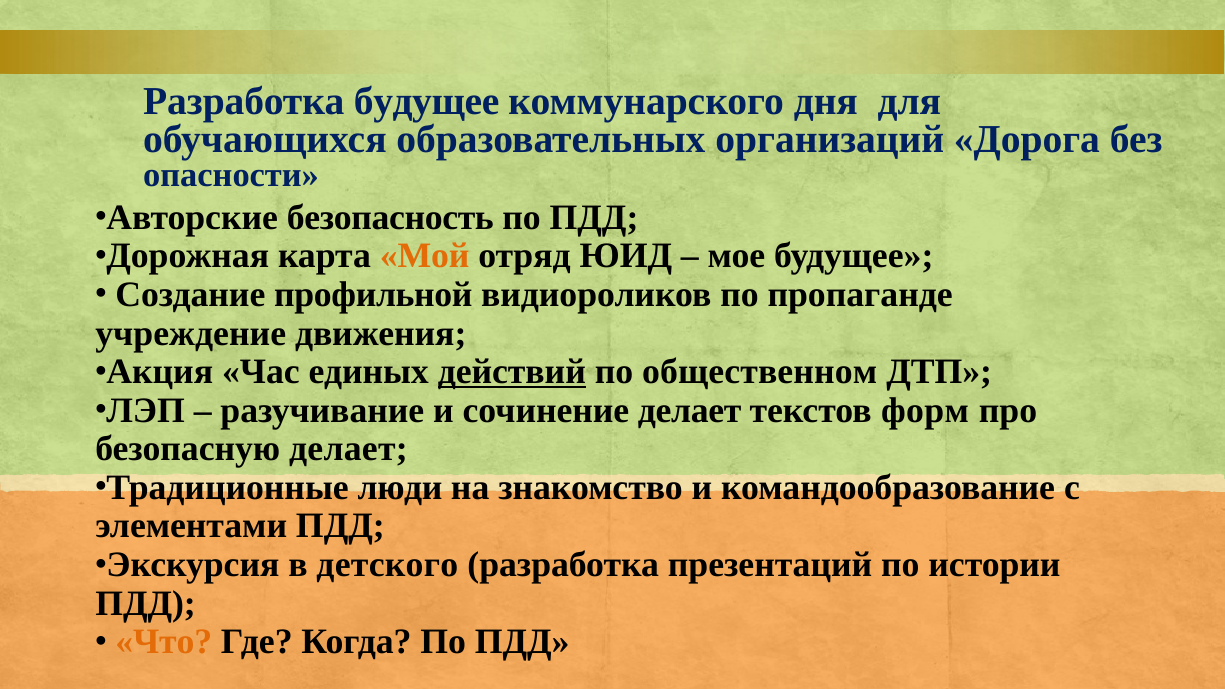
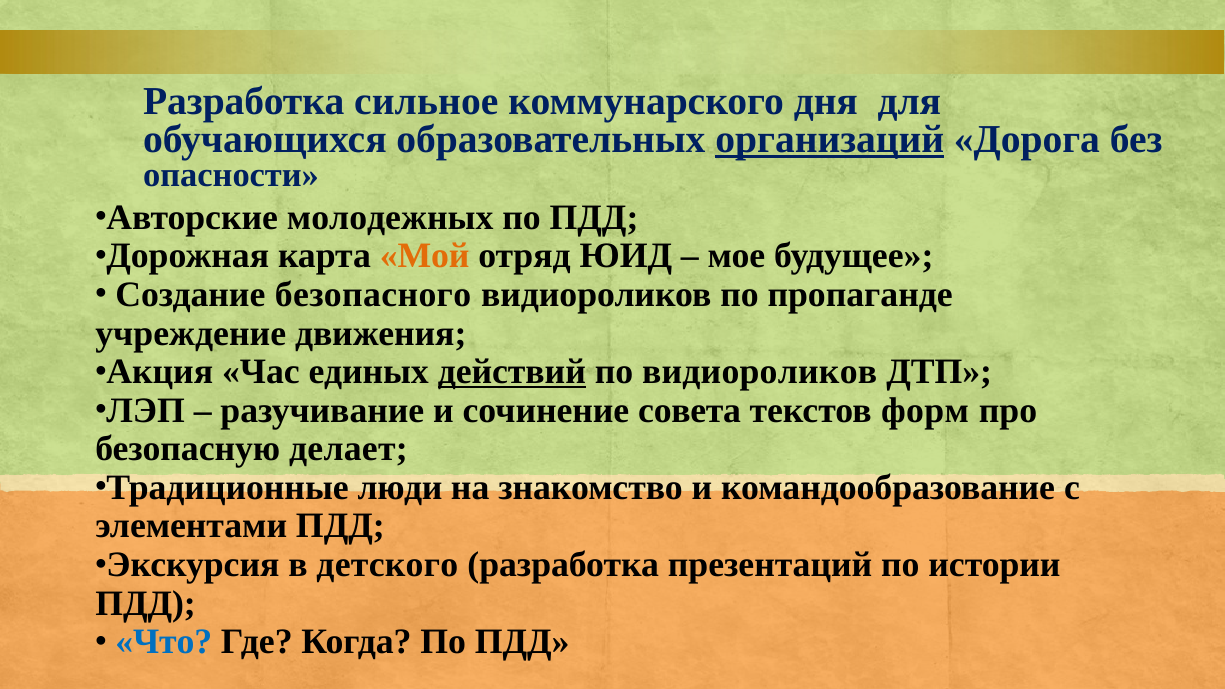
Разработка будущее: будущее -> сильное (426, 102)
организаций underline: none -> present (830, 140)
безопасность: безопасность -> молодежных (390, 217)
профильной: профильной -> безопасного (373, 295)
по общественном: общественном -> видиороликов (760, 372)
сочинение делает: делает -> совета (690, 410)
Что colour: orange -> blue (164, 642)
